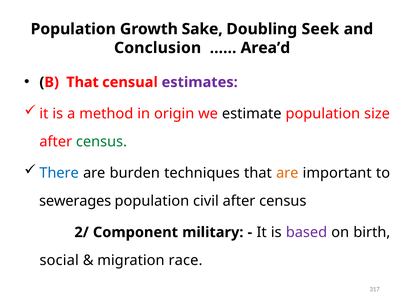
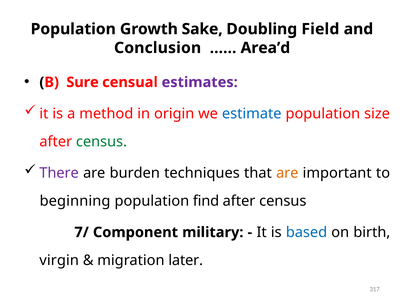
Seek: Seek -> Field (320, 29)
B That: That -> Sure (83, 82)
estimate colour: black -> blue (252, 114)
There colour: blue -> purple (59, 173)
sewerages: sewerages -> beginning (75, 201)
civil: civil -> find (206, 201)
2/: 2/ -> 7/ (82, 232)
based colour: purple -> blue (307, 232)
social: social -> virgin (59, 260)
race: race -> later (186, 260)
